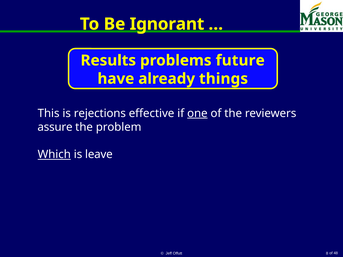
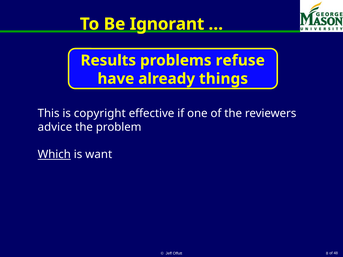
future: future -> refuse (240, 61)
rejections: rejections -> copyright (100, 113)
one underline: present -> none (197, 113)
assure: assure -> advice (55, 127)
leave: leave -> want (99, 155)
